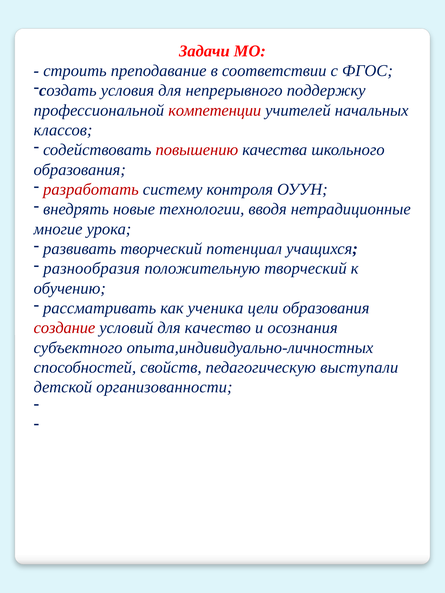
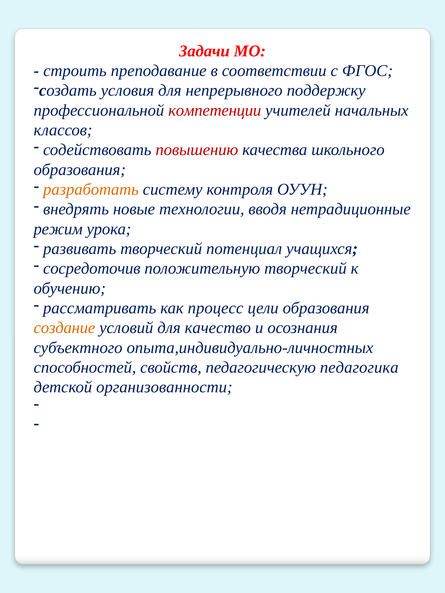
разработать colour: red -> orange (91, 190)
многие: многие -> режим (58, 229)
разнообразия: разнообразия -> сосредоточив (92, 269)
ученика: ученика -> процесс (216, 308)
создание colour: red -> orange (64, 328)
выступали: выступали -> педагогика (359, 368)
